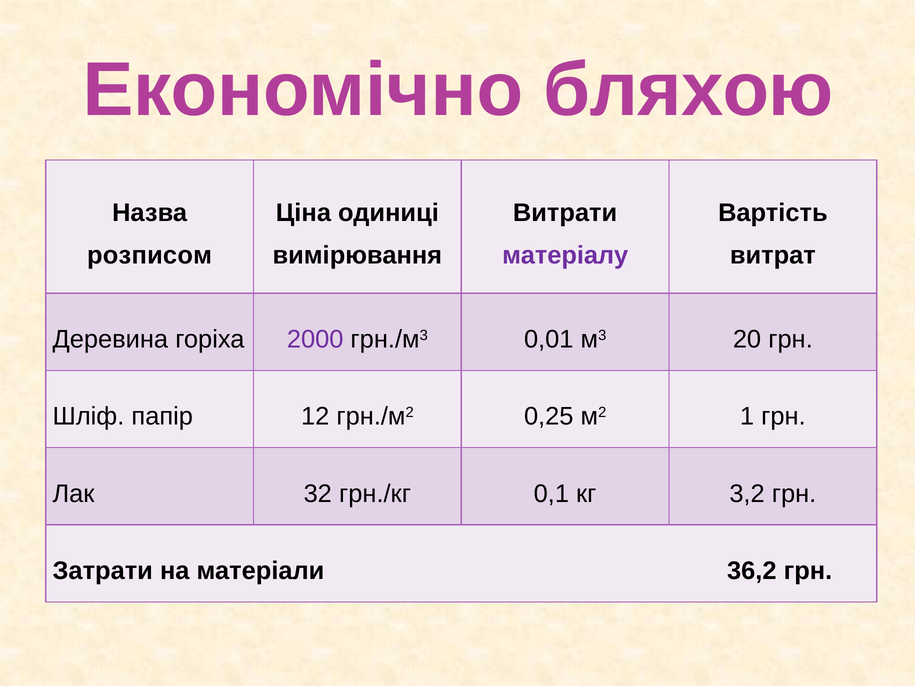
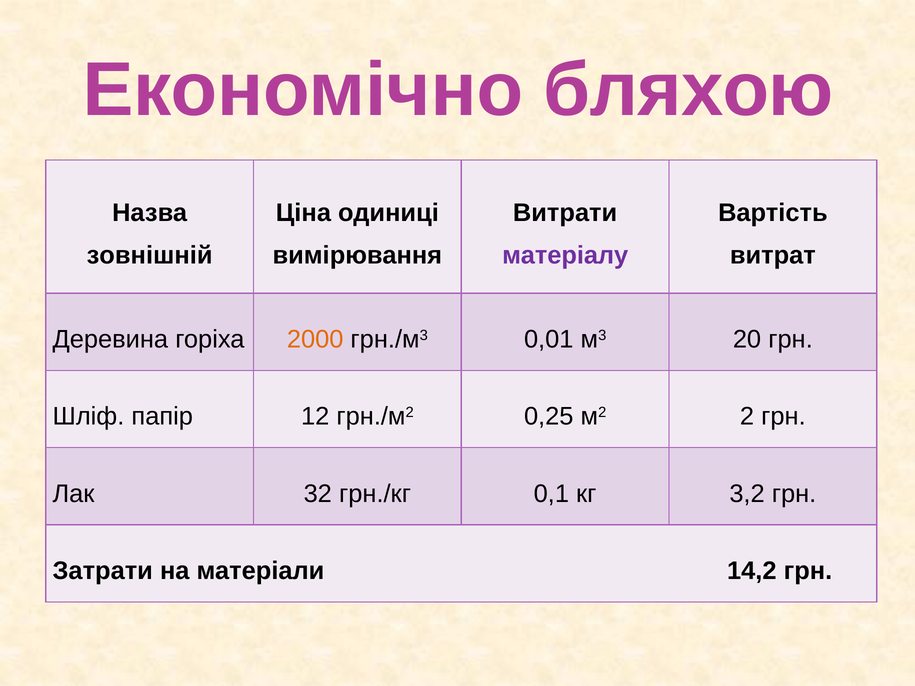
розписом: розписом -> зовнішній (150, 256)
2000 colour: purple -> orange (315, 339)
1: 1 -> 2 (747, 417)
36,2: 36,2 -> 14,2 (752, 571)
